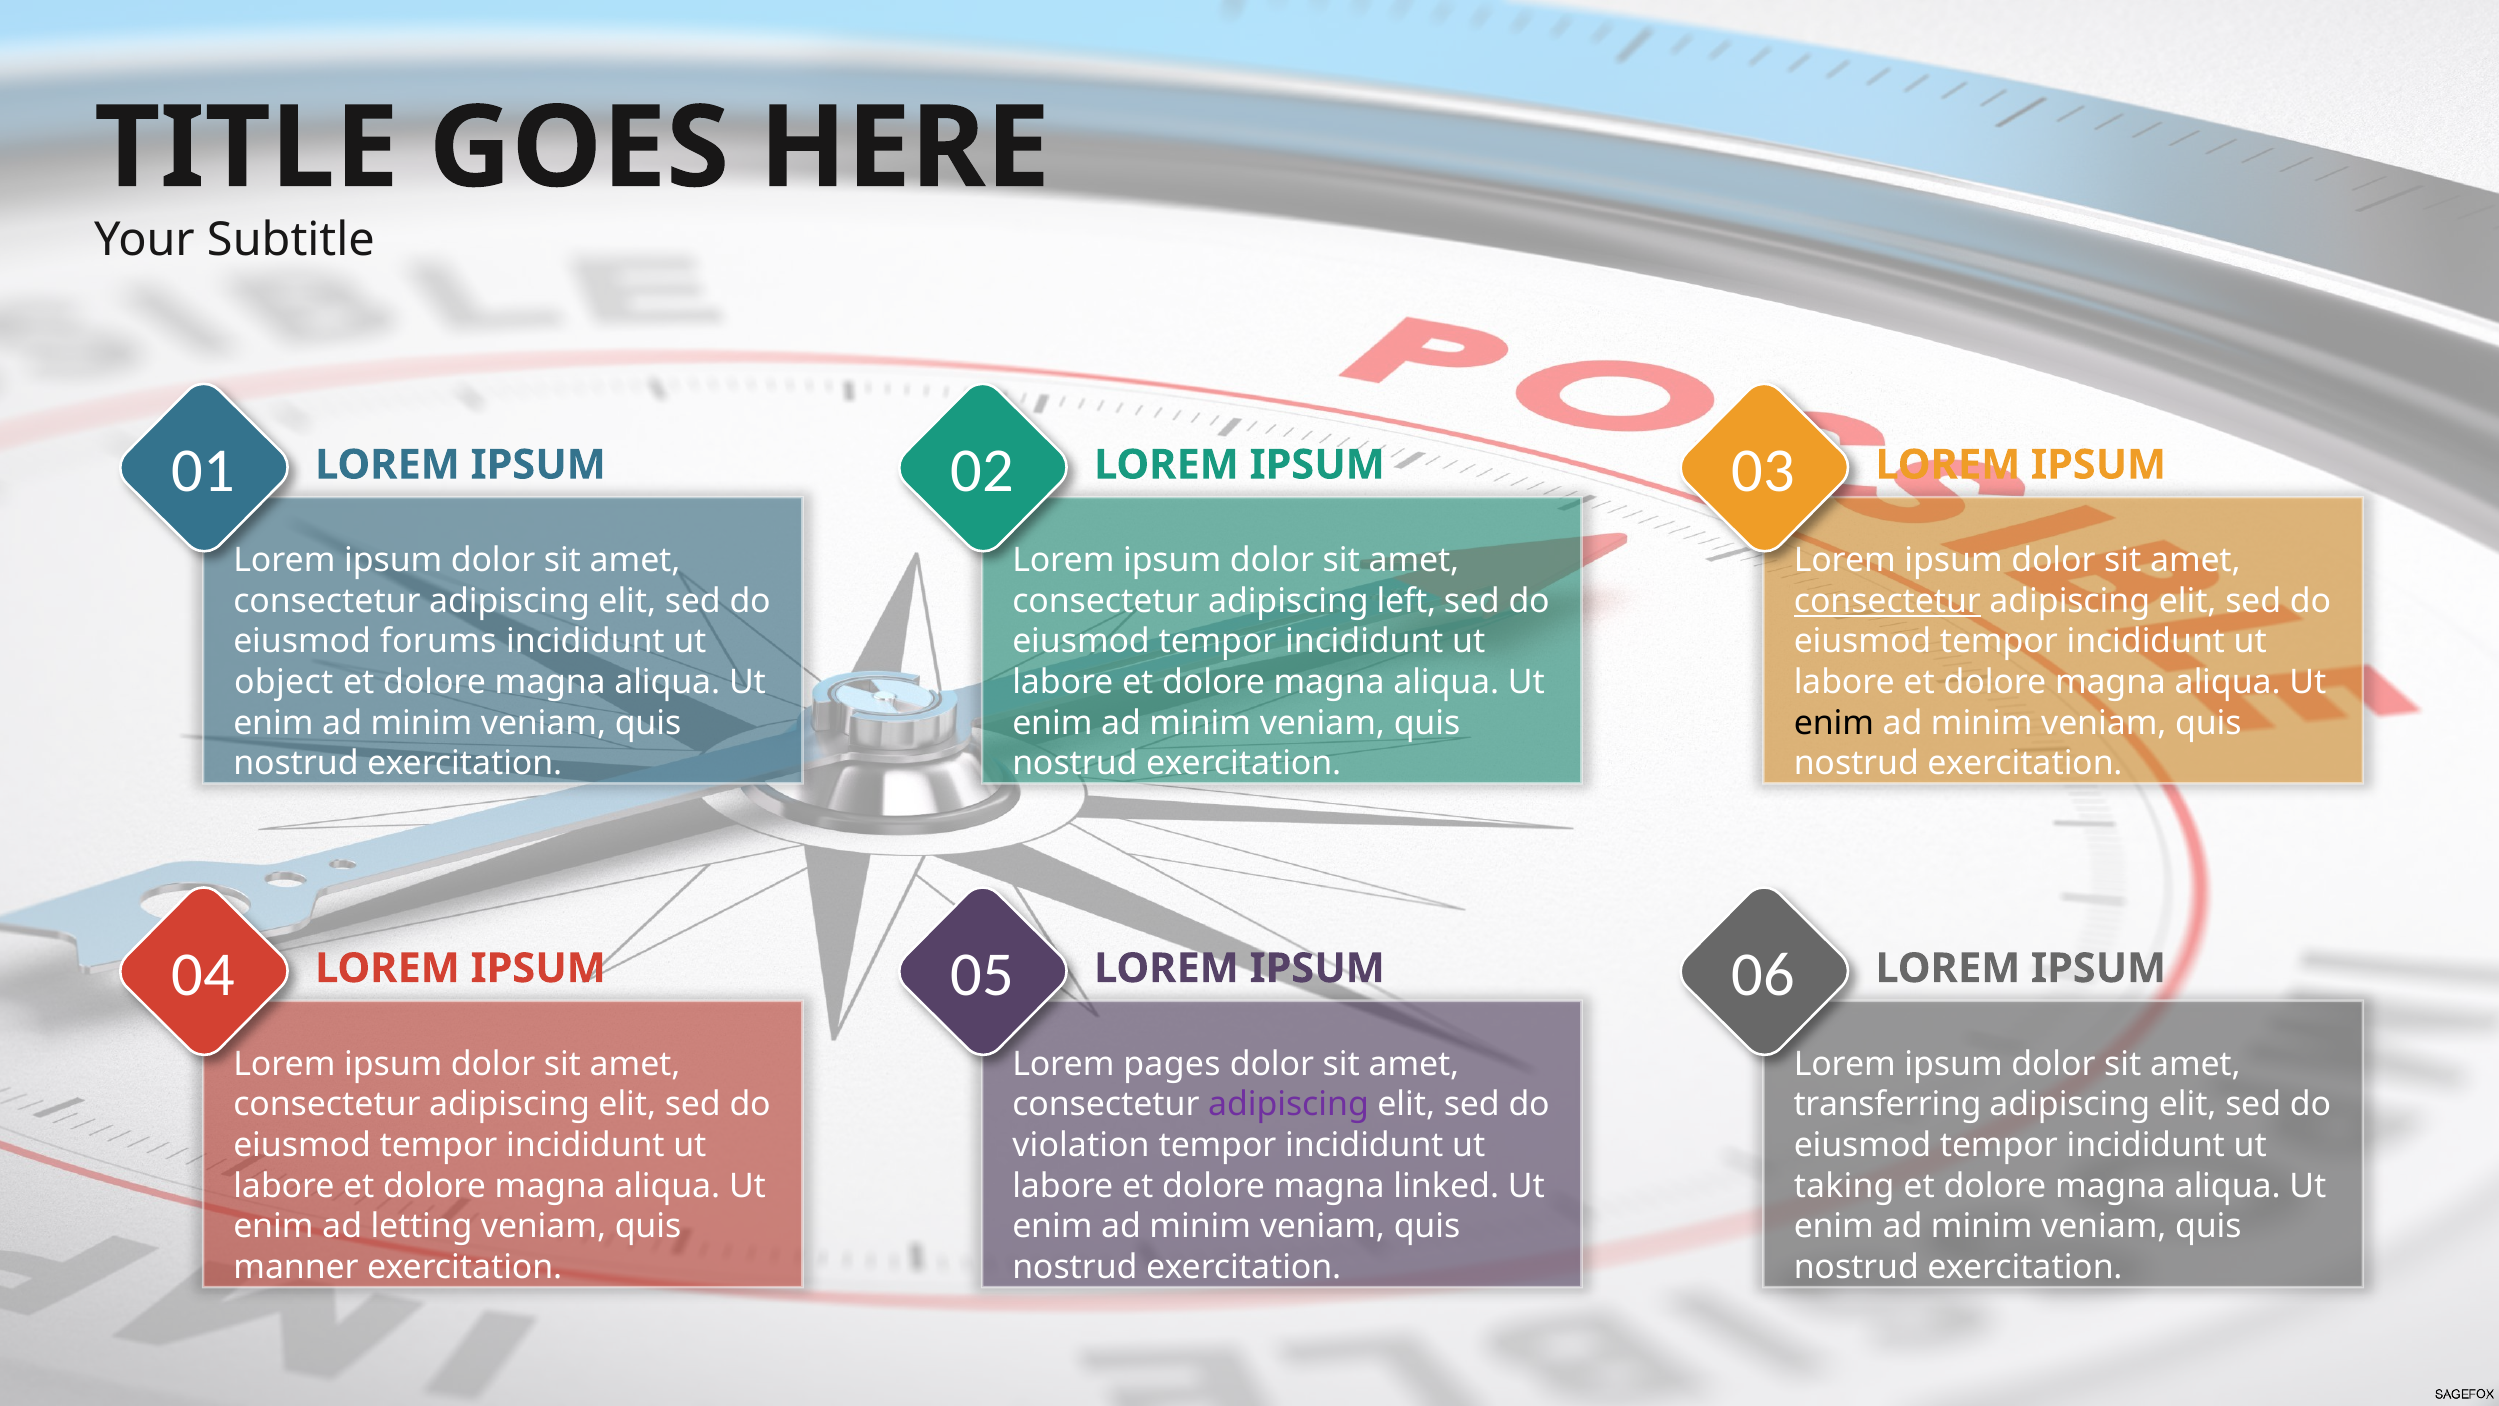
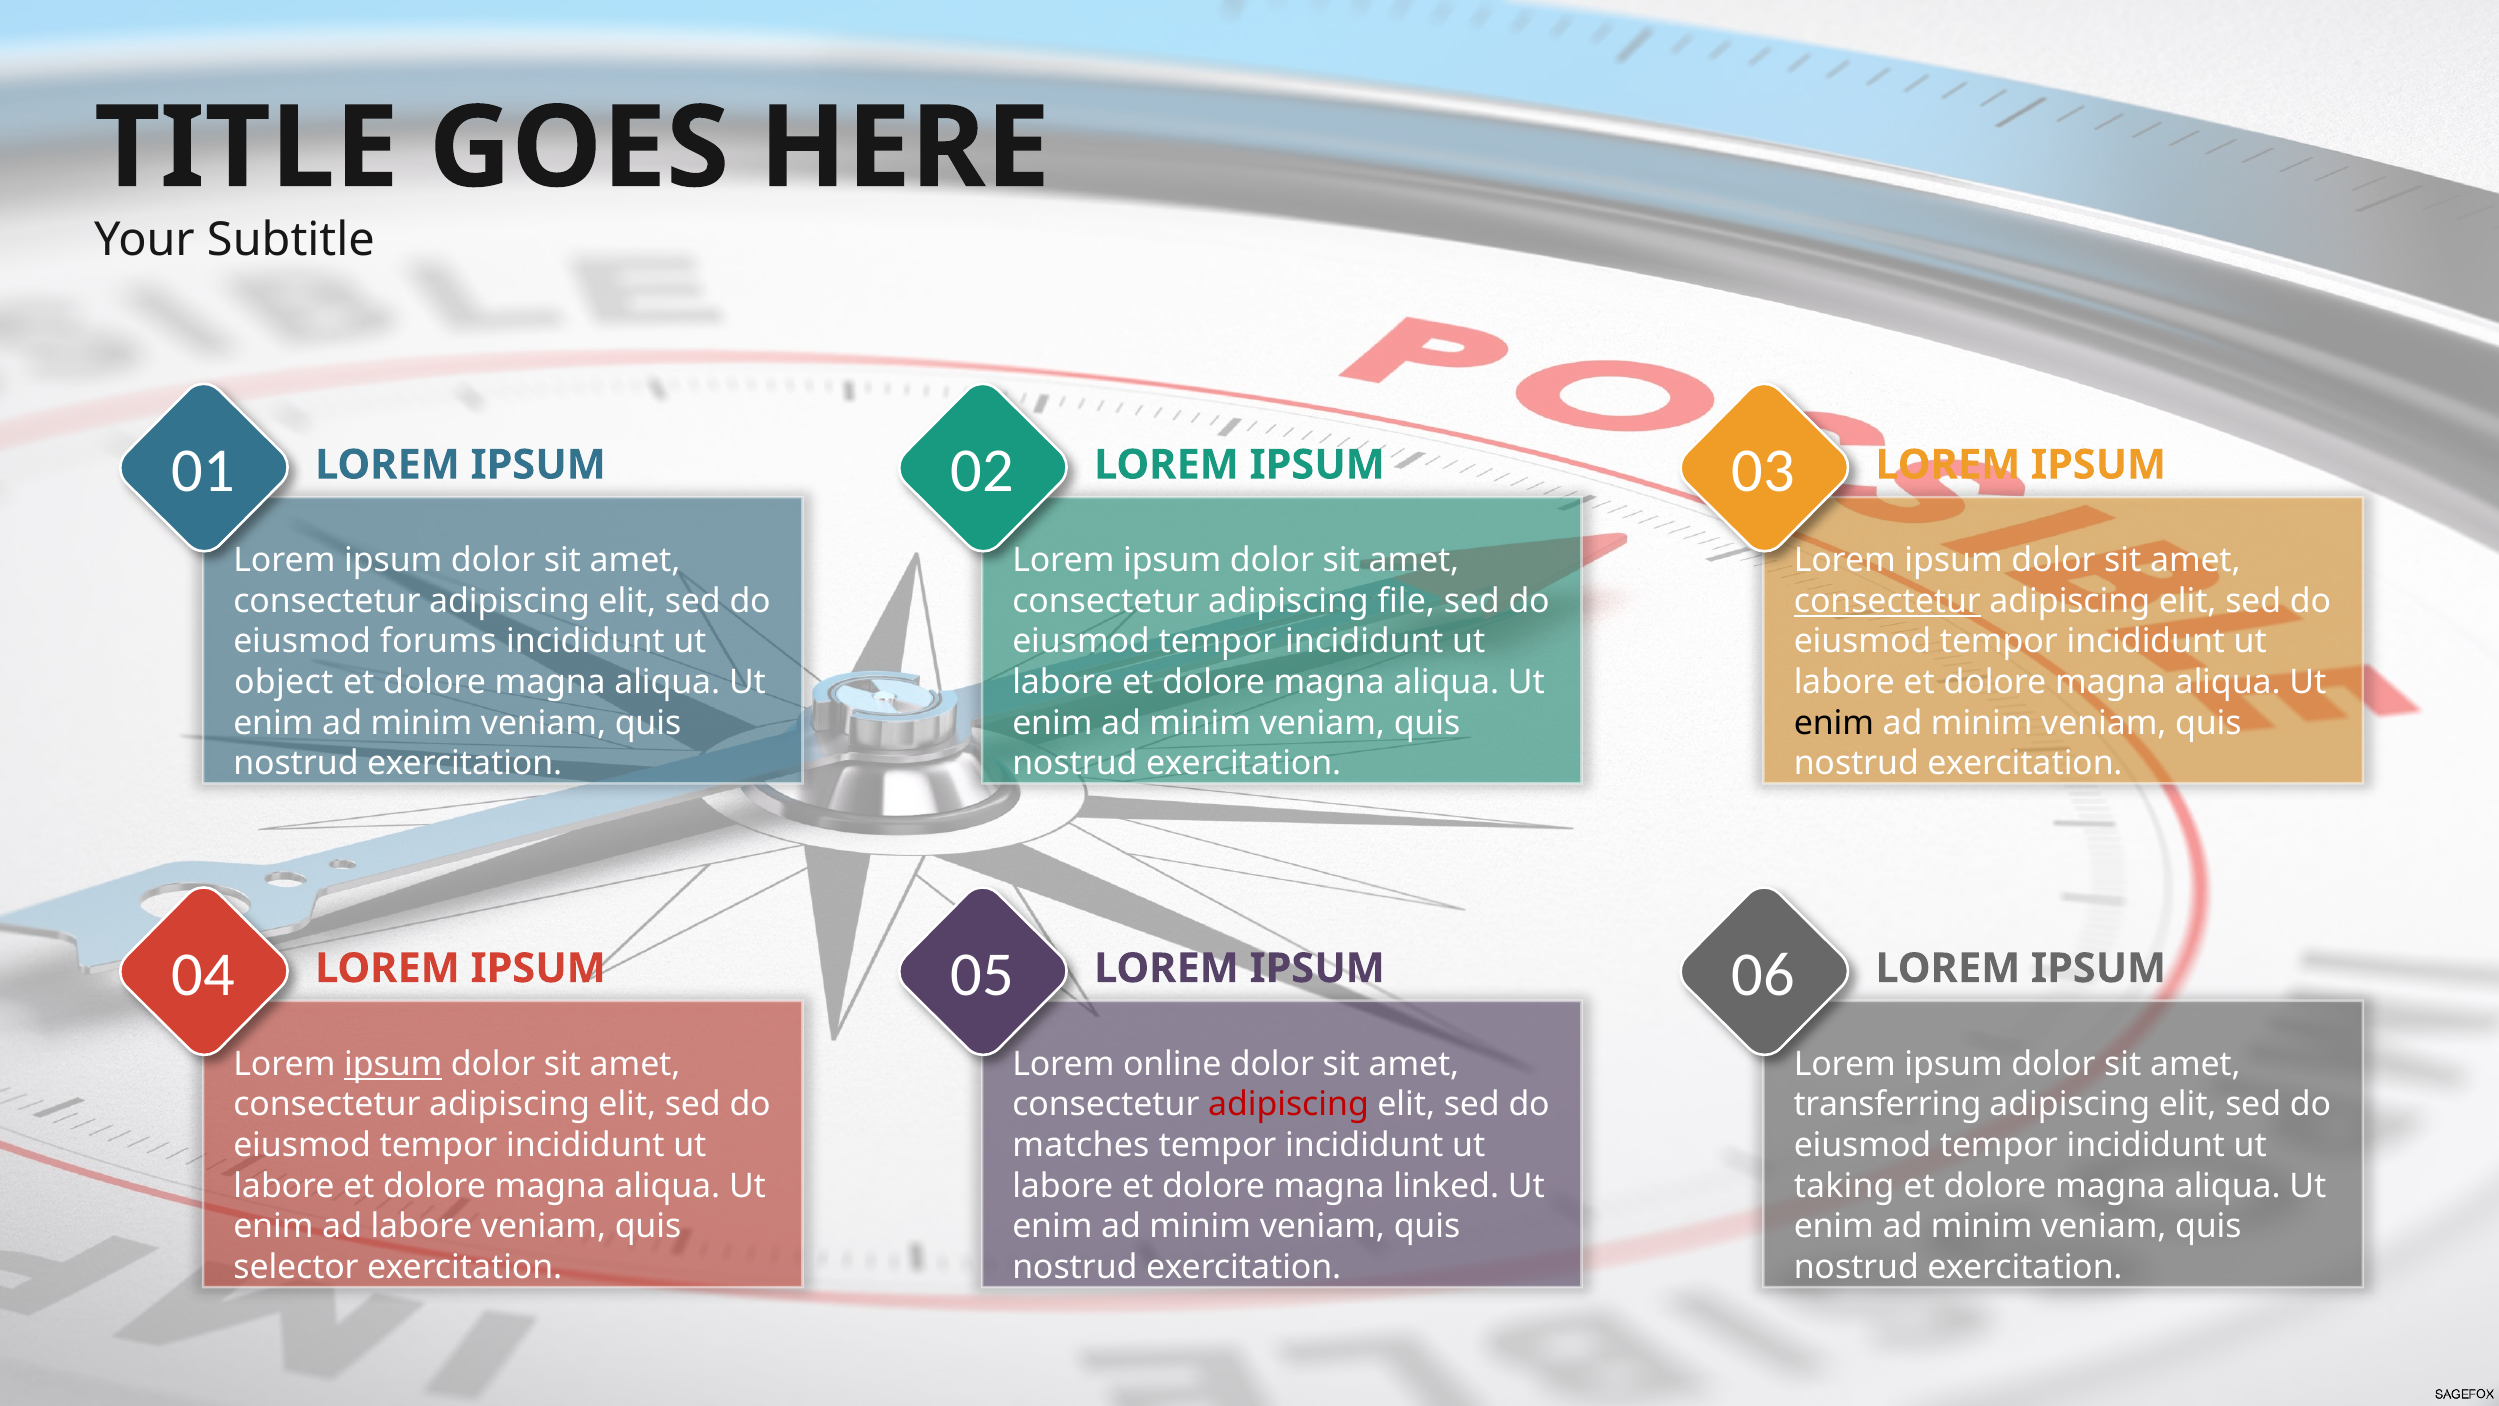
left: left -> file (1406, 601)
ipsum underline: none -> present (393, 1064)
pages: pages -> online (1172, 1064)
adipiscing colour: purple -> red (1288, 1104)
violation: violation -> matches (1081, 1145)
ad letting: letting -> labore (421, 1226)
manner: manner -> selector (296, 1267)
